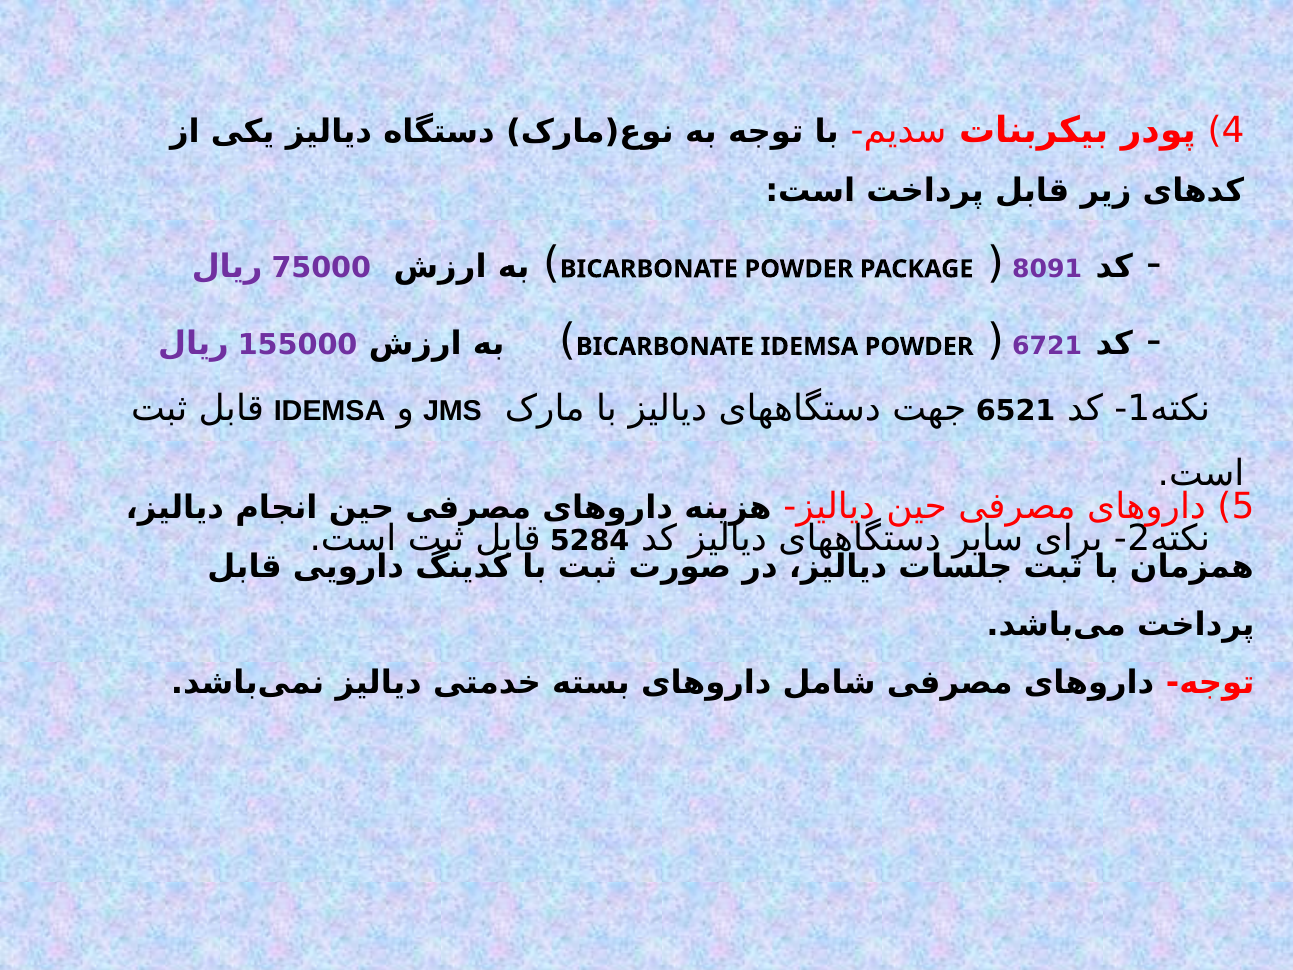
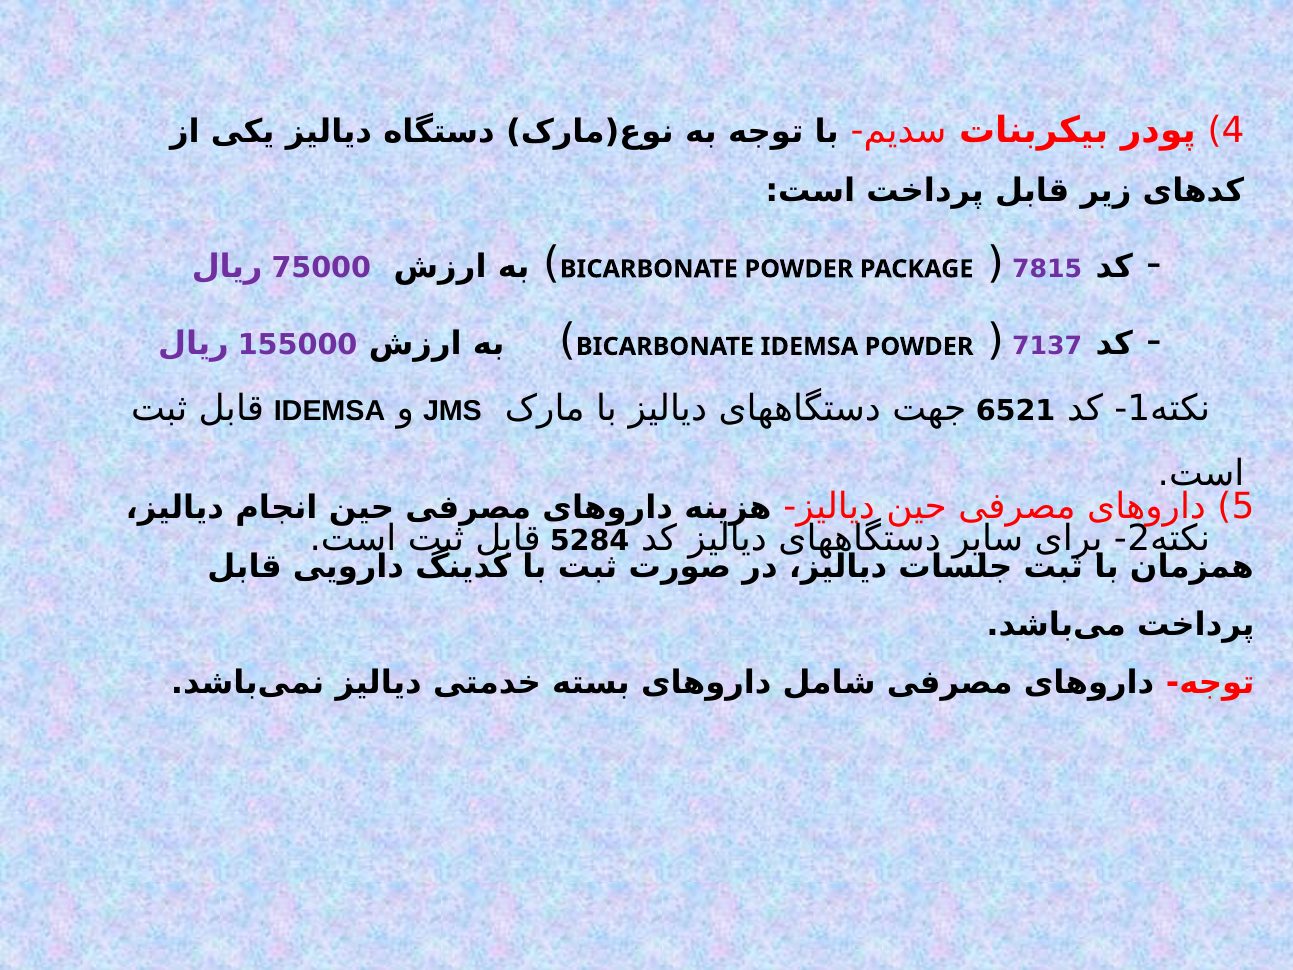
8091: 8091 -> 7815 (1047, 269)
6721: 6721 -> 7137 (1047, 347)
